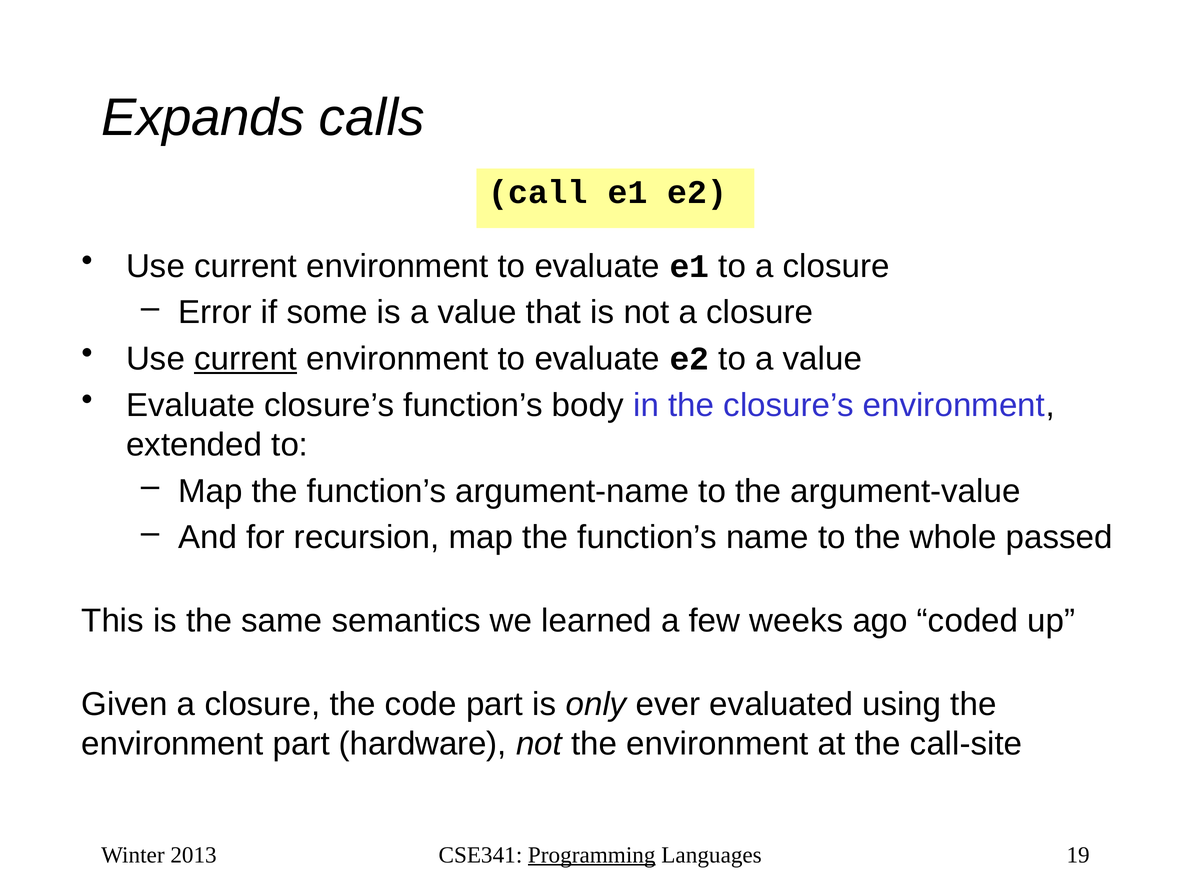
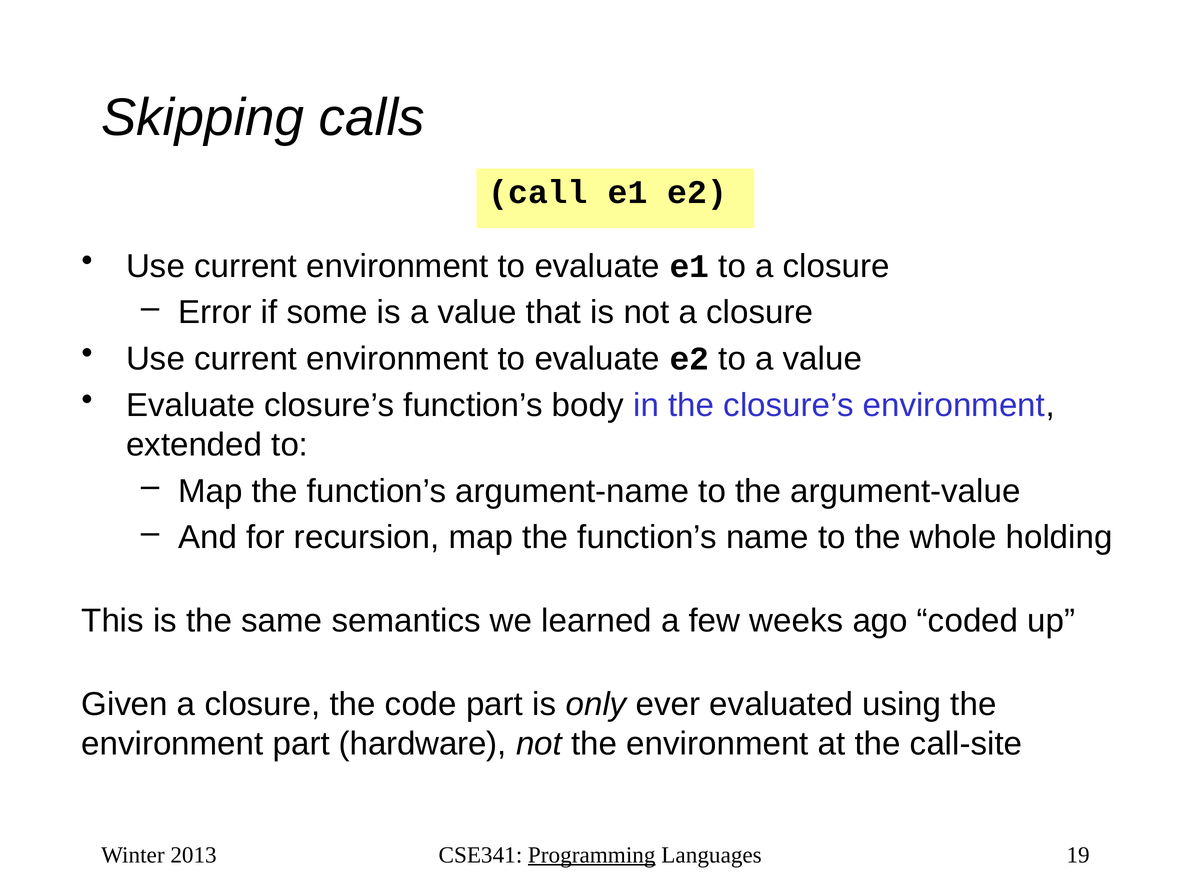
Expands: Expands -> Skipping (203, 118)
current underline: present -> none (246, 359)
passed: passed -> holding (1059, 538)
